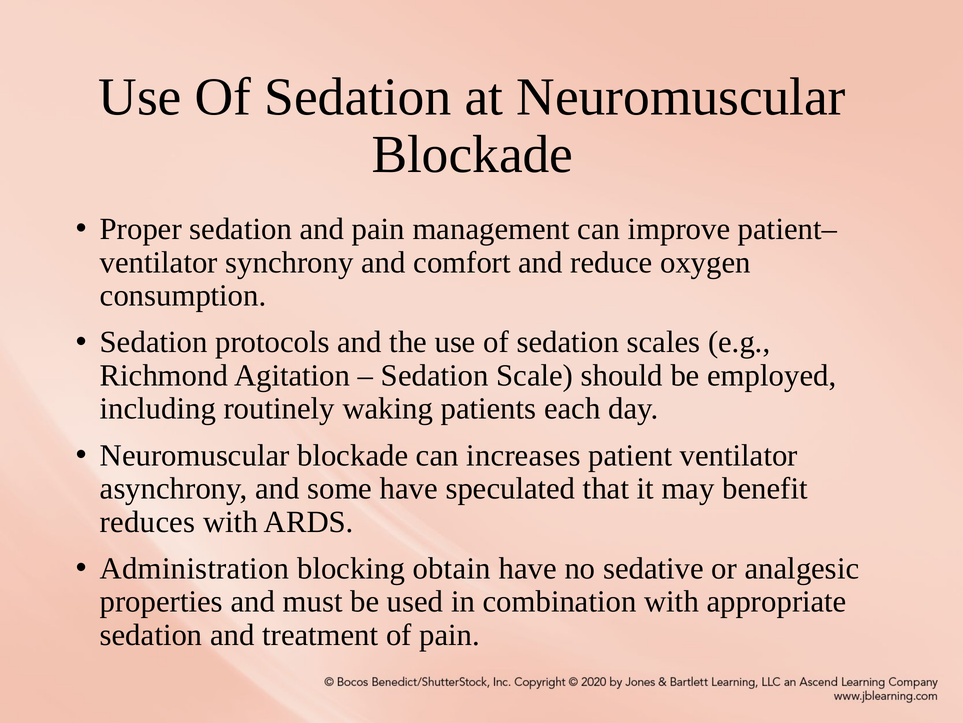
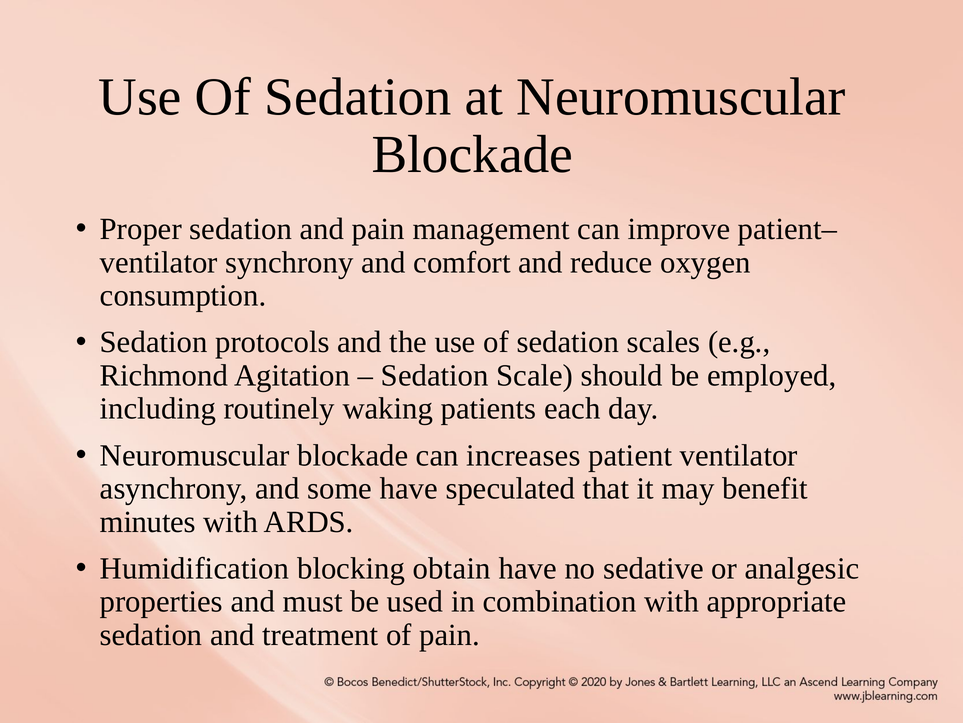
reduces: reduces -> minutes (148, 521)
Administration: Administration -> Humidification (195, 568)
